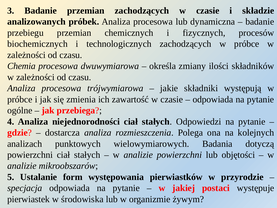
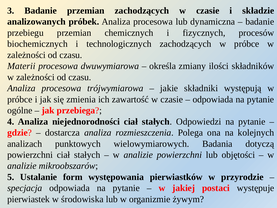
Chemia: Chemia -> Materii (21, 66)
